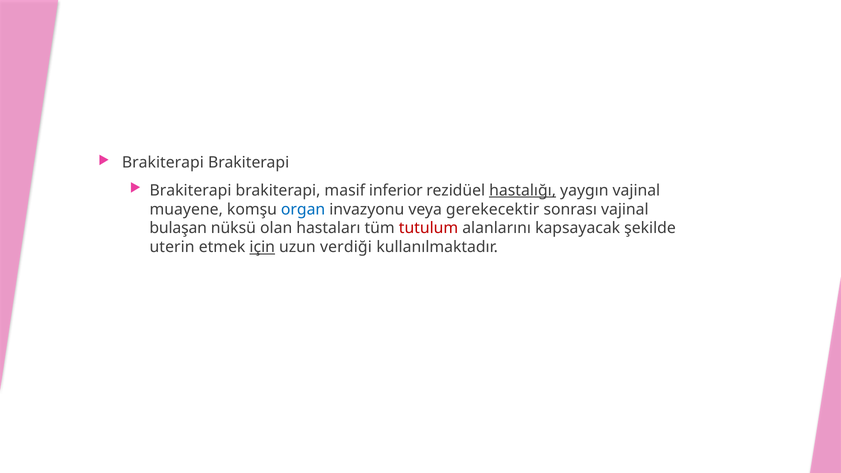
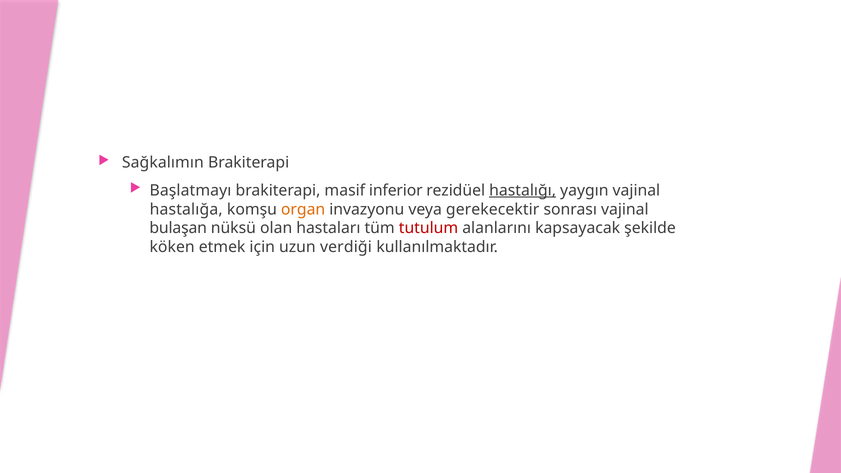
Brakiterapi: Brakiterapi -> Sağkalımın (163, 163)
Brakiterapi: Brakiterapi -> Başlatmayı (190, 190)
muayene: muayene -> hastalığa (186, 209)
organ colour: blue -> orange (303, 209)
uterin: uterin -> köken (172, 247)
için underline: present -> none (262, 247)
